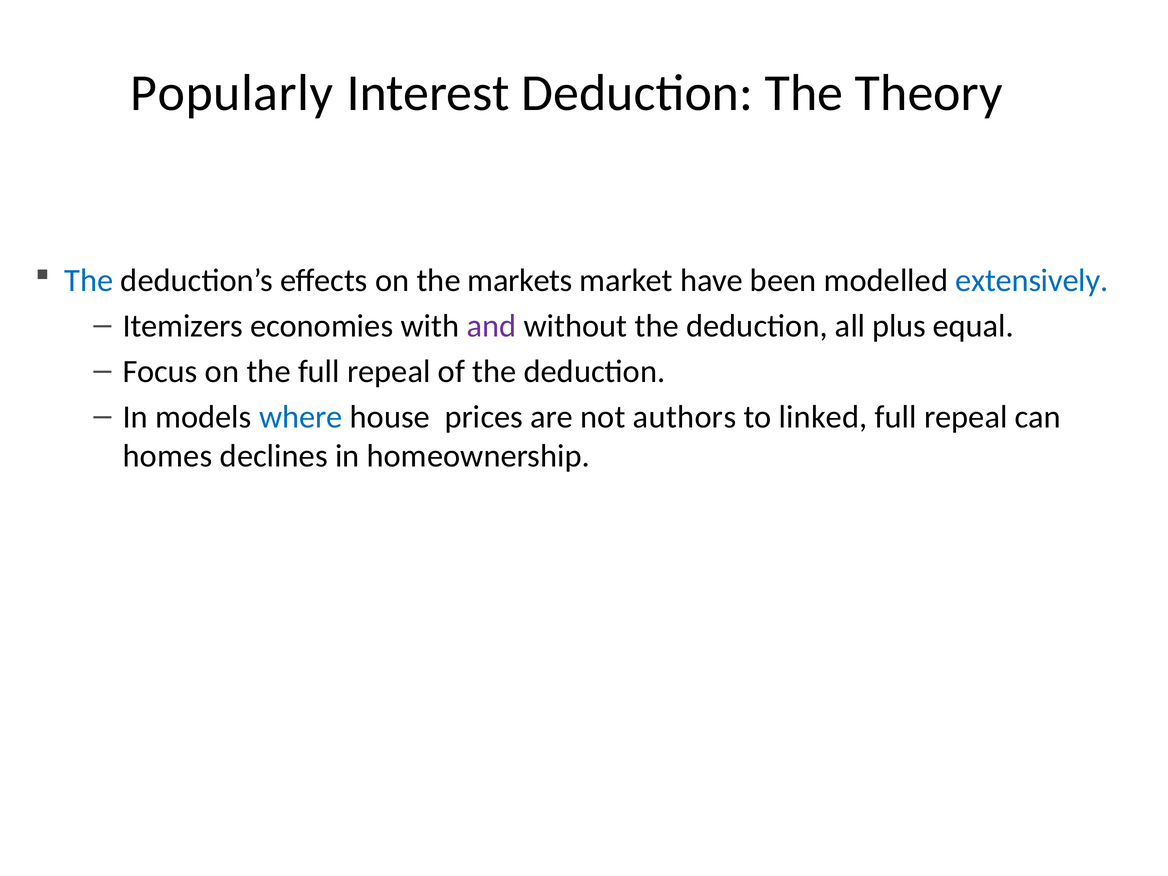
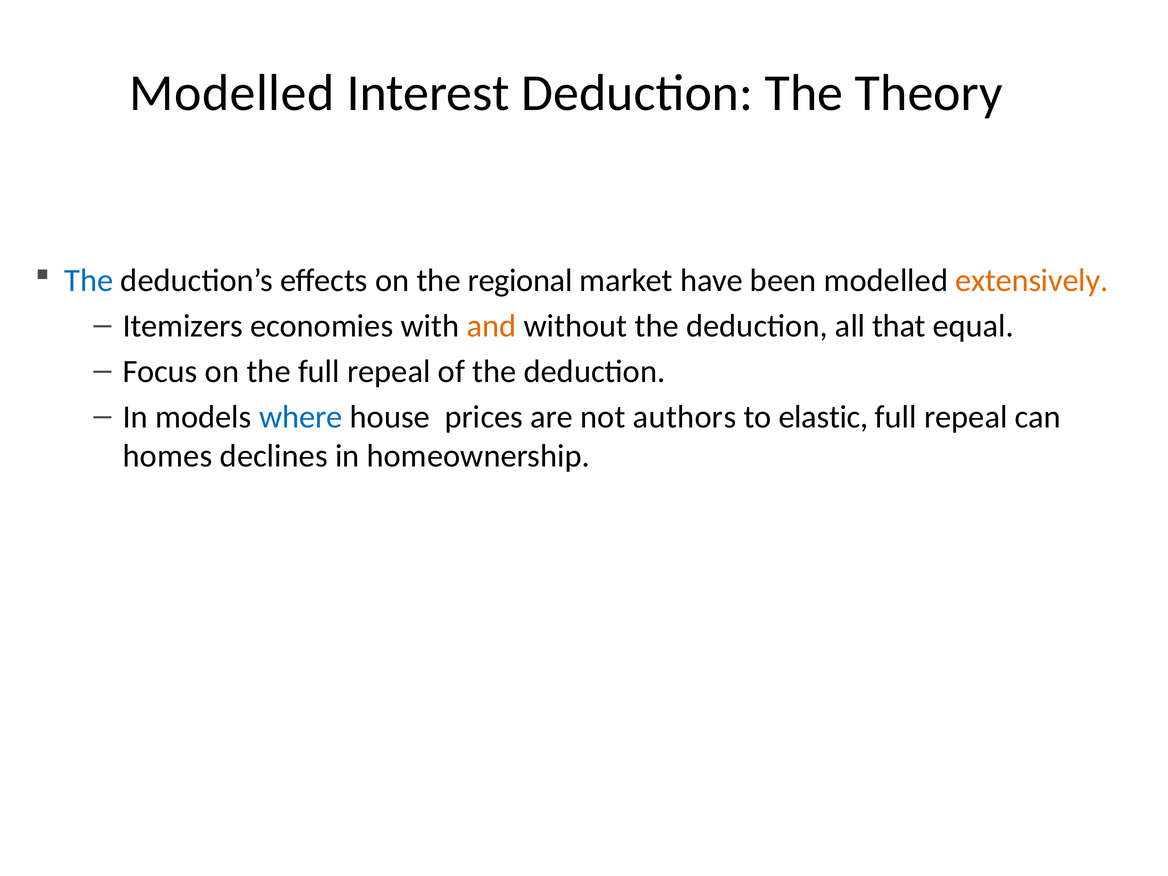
Popularly: Popularly -> Modelled (232, 93)
markets: markets -> regional (520, 281)
extensively colour: blue -> orange (1032, 281)
and colour: purple -> orange (491, 326)
plus: plus -> that (899, 326)
linked: linked -> elastic (823, 417)
